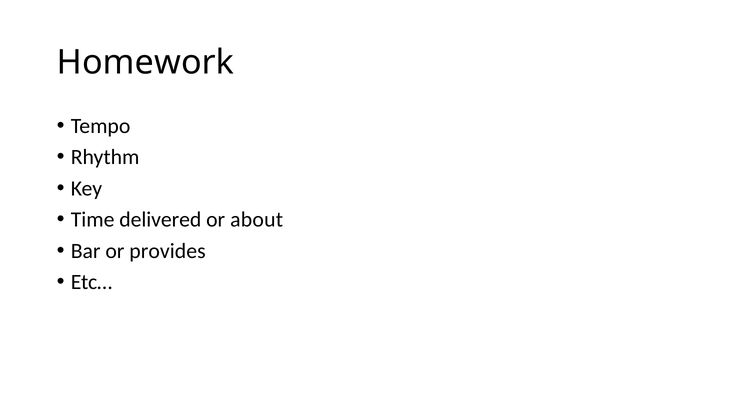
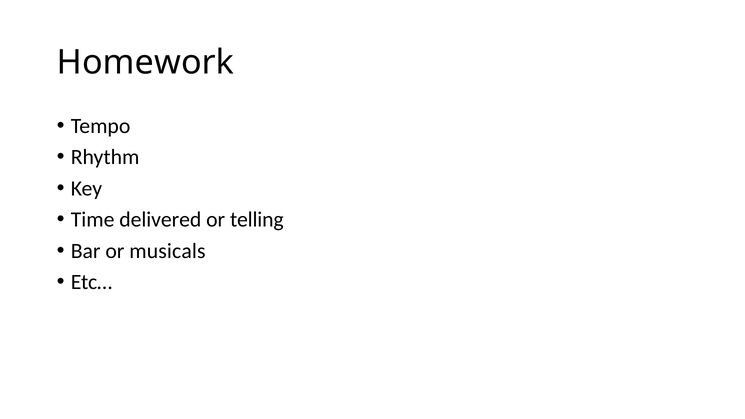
about: about -> telling (257, 220)
provides: provides -> musicals (167, 251)
